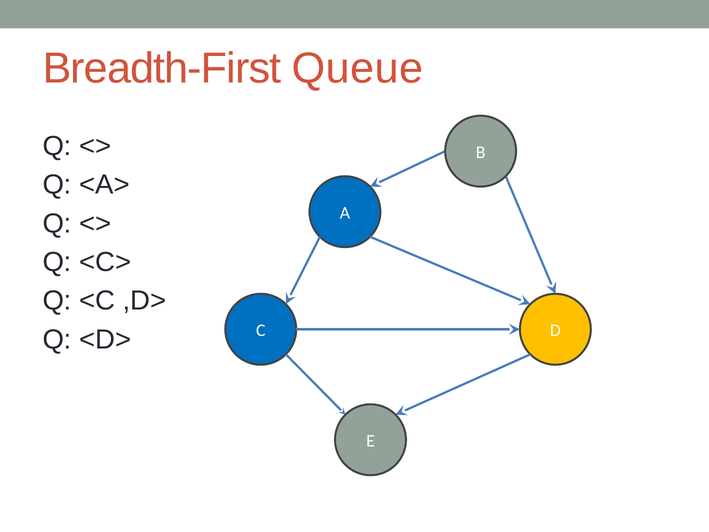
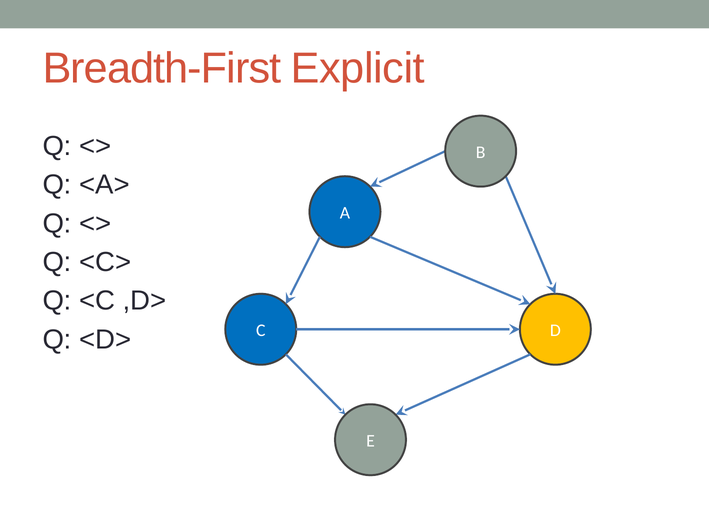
Queue: Queue -> Explicit (358, 69)
